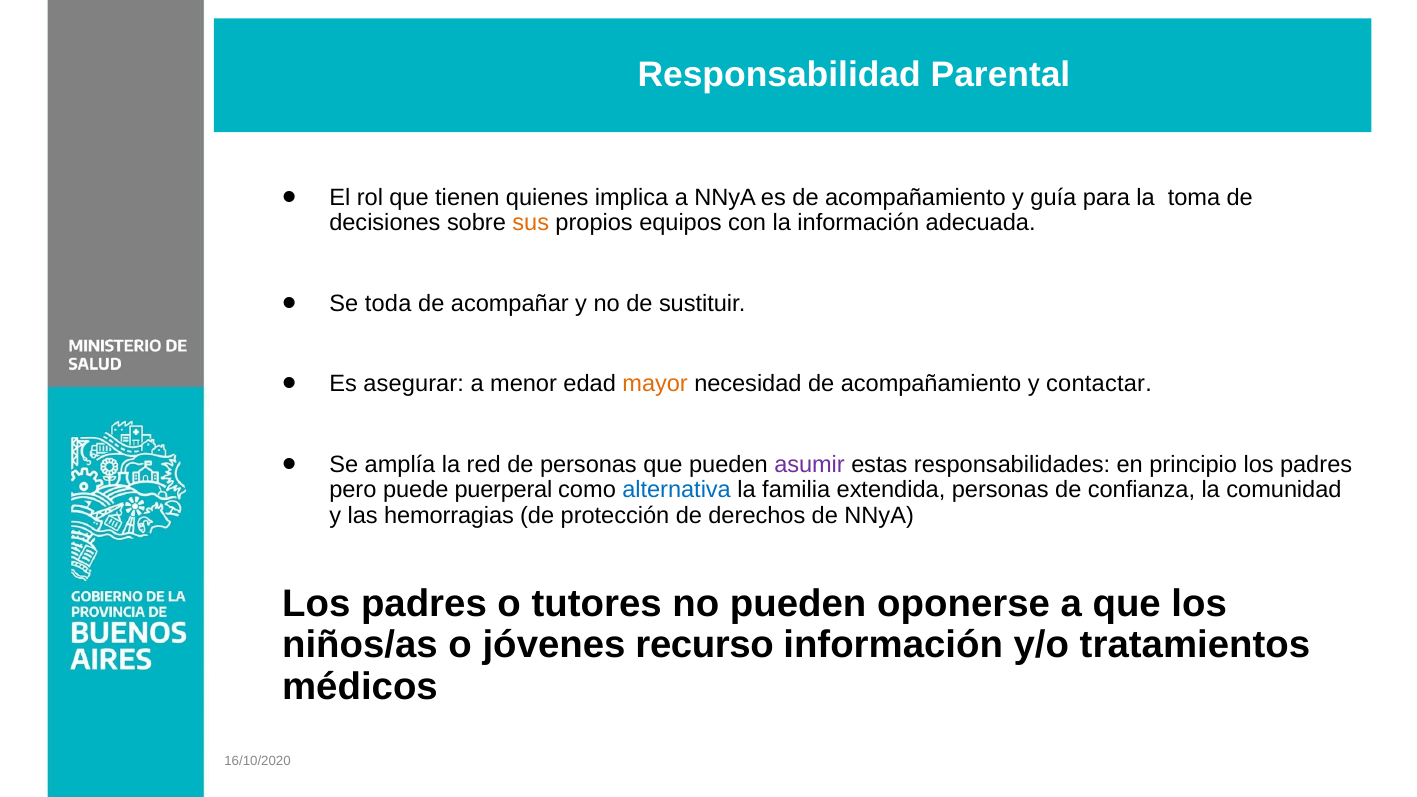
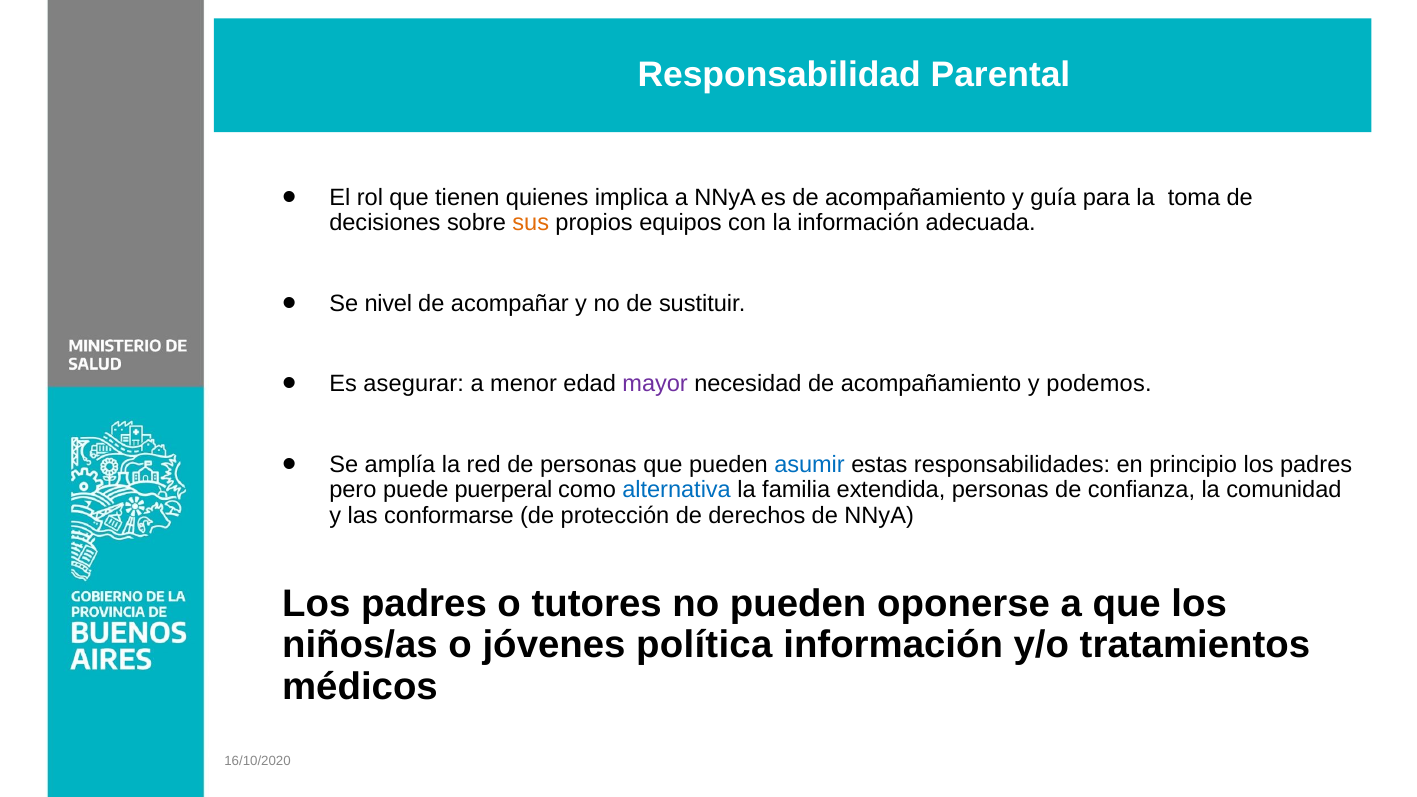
toda: toda -> nivel (388, 303)
mayor colour: orange -> purple (655, 384)
contactar: contactar -> podemos (1099, 384)
asumir colour: purple -> blue (810, 464)
hemorragias: hemorragias -> conformarse (449, 515)
recurso: recurso -> política (704, 645)
